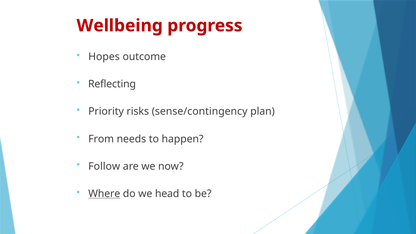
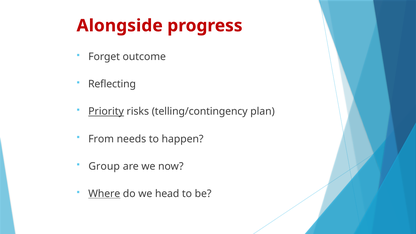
Wellbeing: Wellbeing -> Alongside (120, 26)
Hopes: Hopes -> Forget (104, 57)
Priority underline: none -> present (106, 112)
sense/contingency: sense/contingency -> telling/contingency (200, 112)
Follow: Follow -> Group (104, 166)
